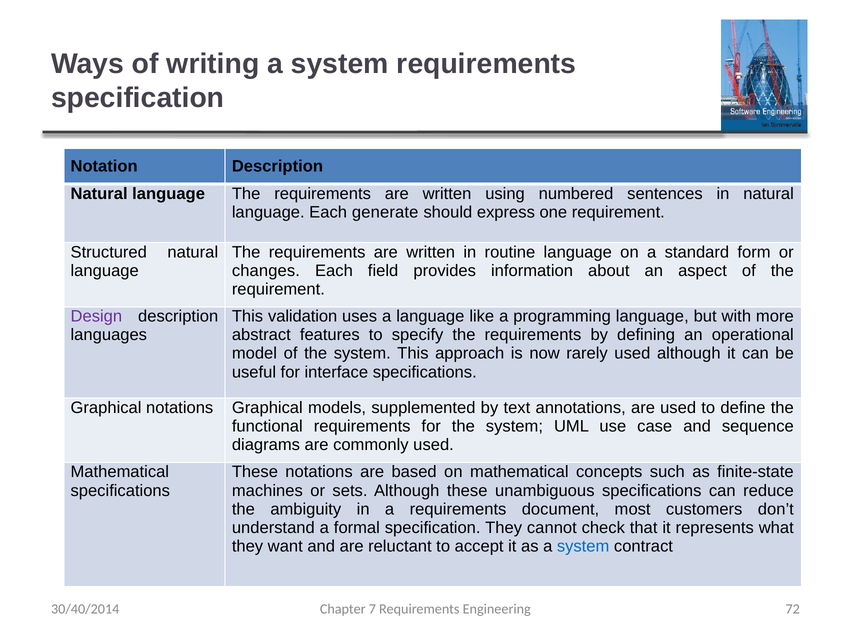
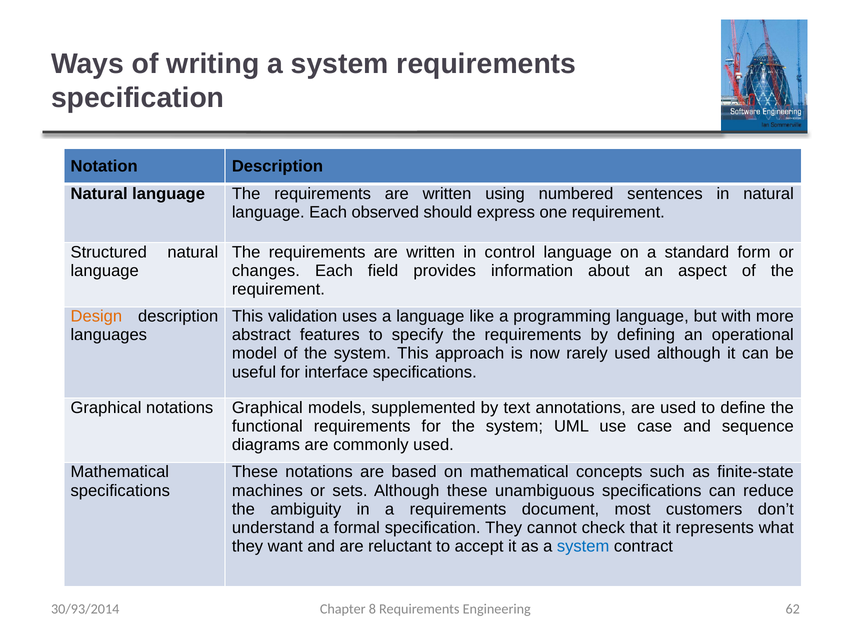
generate: generate -> observed (385, 212)
routine: routine -> control (510, 252)
Design colour: purple -> orange (96, 316)
30/40/2014: 30/40/2014 -> 30/93/2014 (85, 610)
7: 7 -> 8 (372, 610)
72: 72 -> 62 (793, 609)
